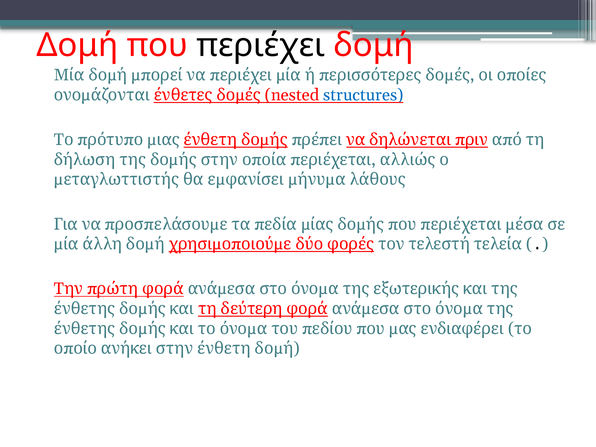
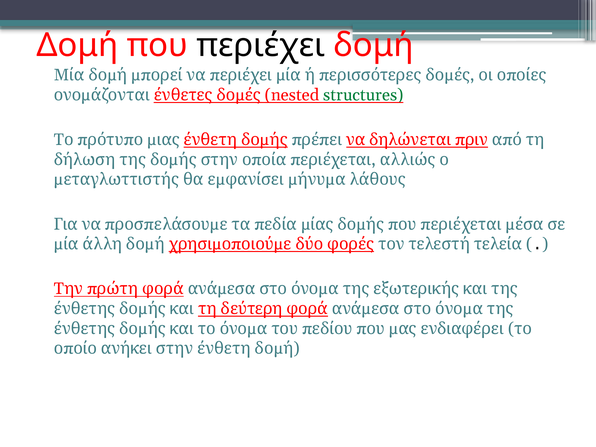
structures colour: blue -> green (363, 95)
